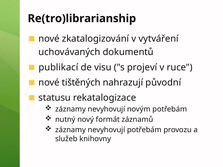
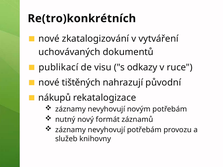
Re(tro)librarianship: Re(tro)librarianship -> Re(tro)konkrétních (82, 19)
projeví: projeví -> odkazy (142, 67)
statusu: statusu -> nákupů (55, 98)
